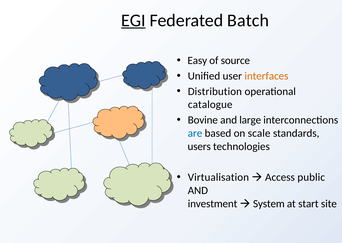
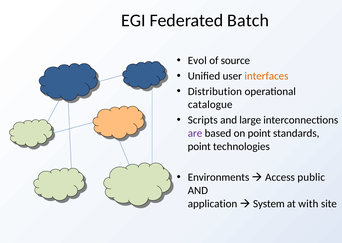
EGI underline: present -> none (133, 20)
Easy: Easy -> Evol (197, 60)
Bovine: Bovine -> Scripts (203, 120)
are colour: blue -> purple (195, 133)
on scale: scale -> point (259, 133)
users: users -> point (199, 146)
Virtualisation: Virtualisation -> Environments (219, 177)
investment: investment -> application (212, 204)
start: start -> with (308, 204)
